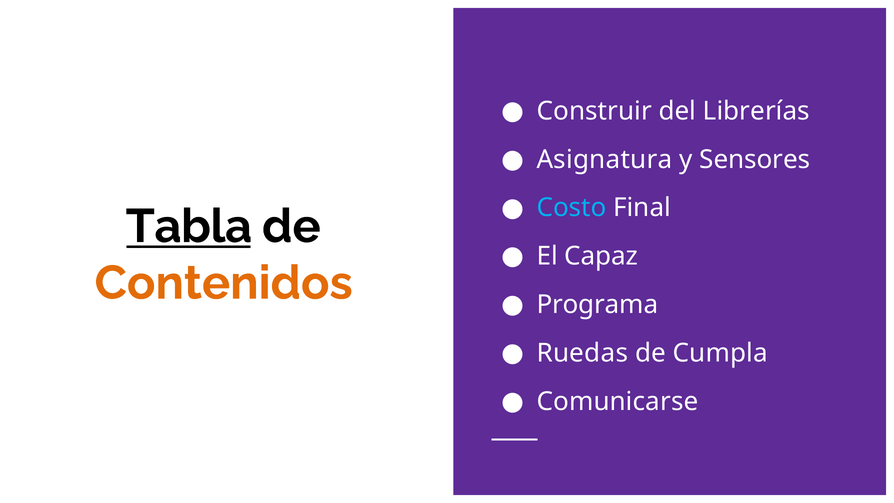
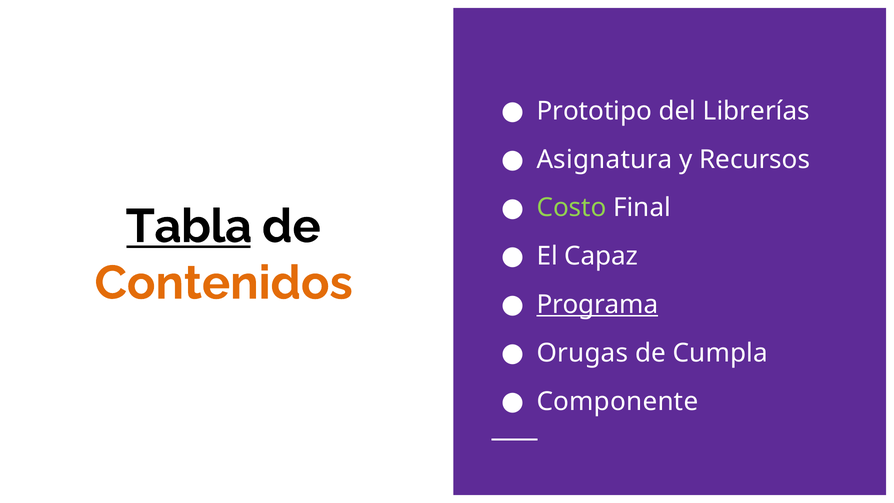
Construir: Construir -> Prototipo (594, 111)
Sensores: Sensores -> Recursos (755, 159)
Costo colour: light blue -> light green (572, 208)
Programa underline: none -> present (597, 305)
Ruedas: Ruedas -> Orugas (582, 353)
Comunicarse: Comunicarse -> Componente (617, 401)
